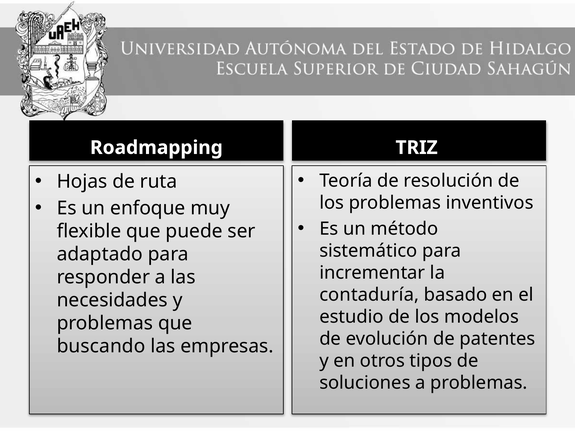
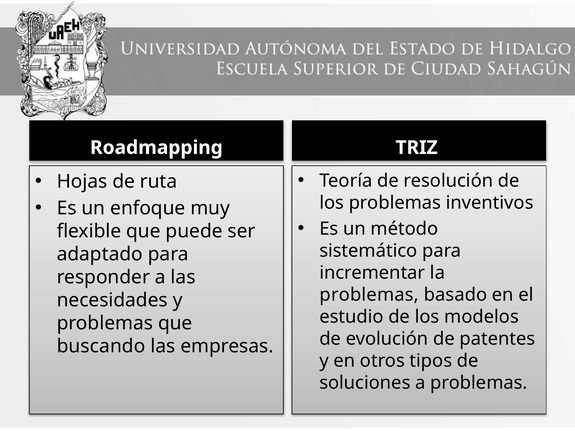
contaduría: contaduría -> problemas (369, 295)
